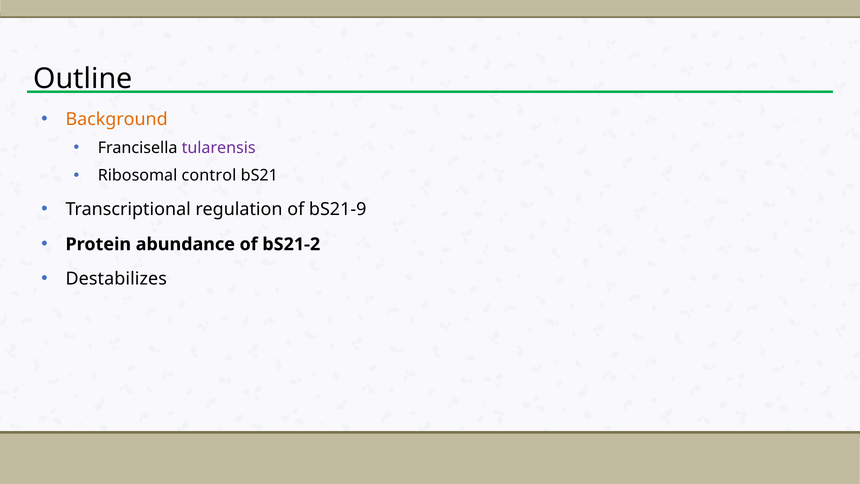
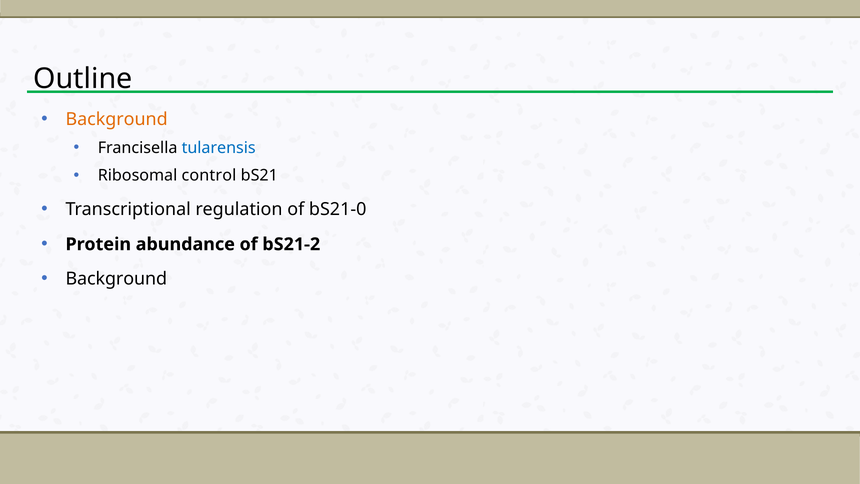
tularensis colour: purple -> blue (219, 148)
bS21-9: bS21-9 -> bS21-0 (338, 209)
Destabilizes: Destabilizes -> Background (116, 279)
